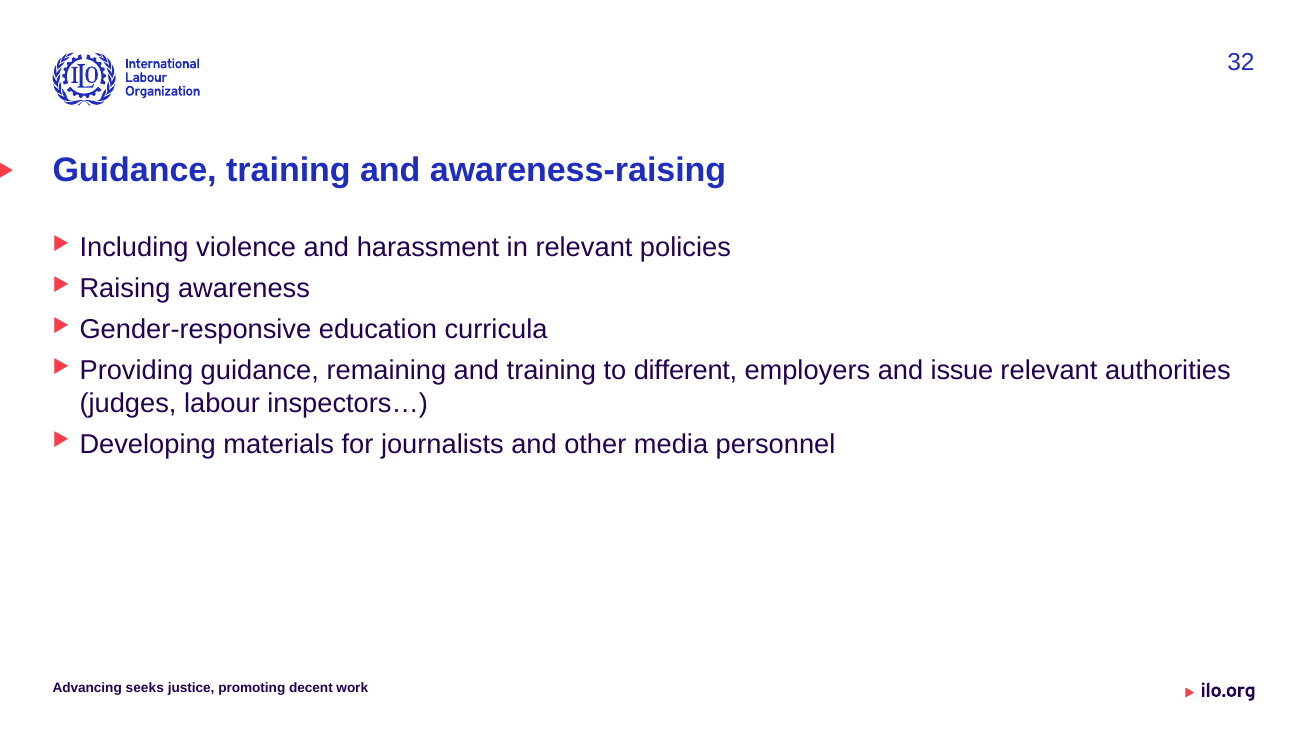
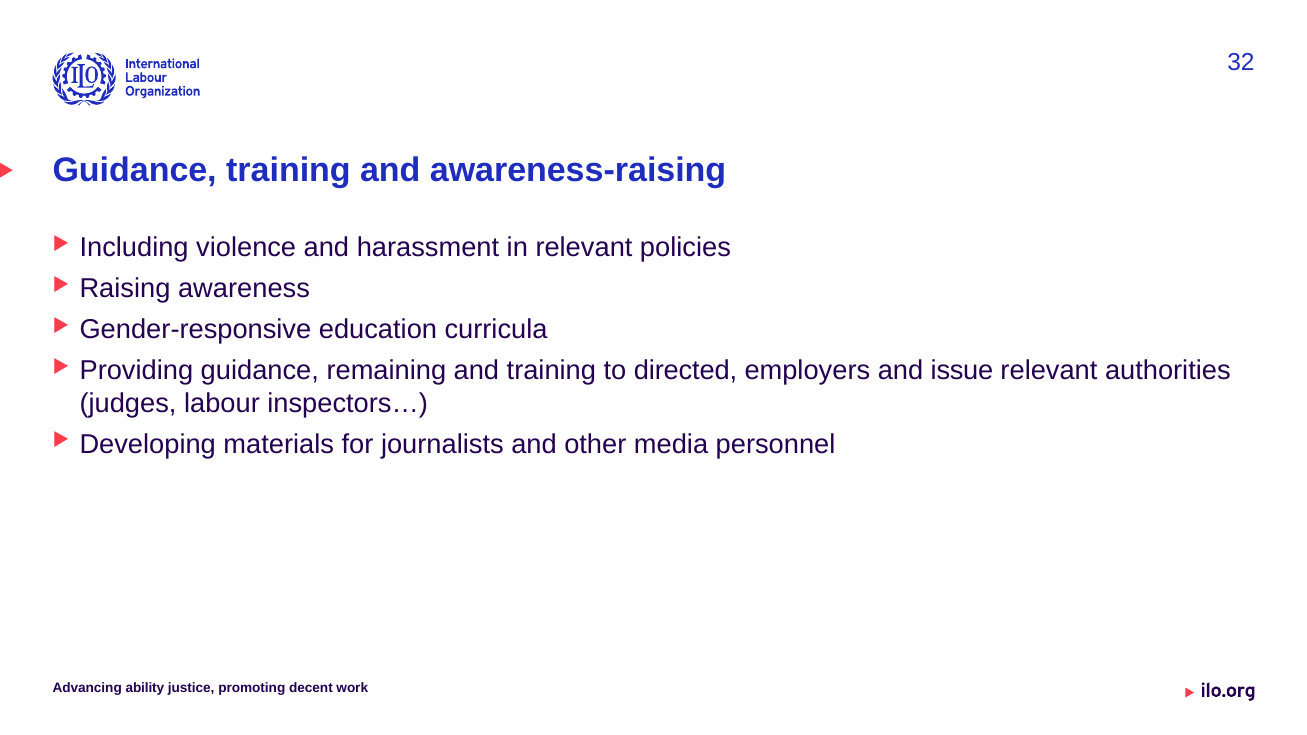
different: different -> directed (686, 371)
seeks: seeks -> ability (145, 689)
